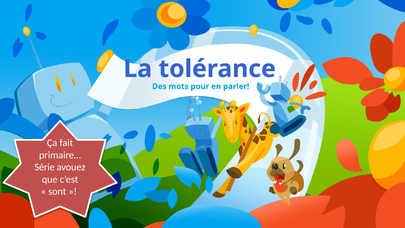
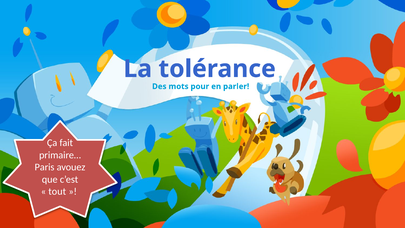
Série: Série -> Paris (45, 167)
sont: sont -> tout (57, 191)
